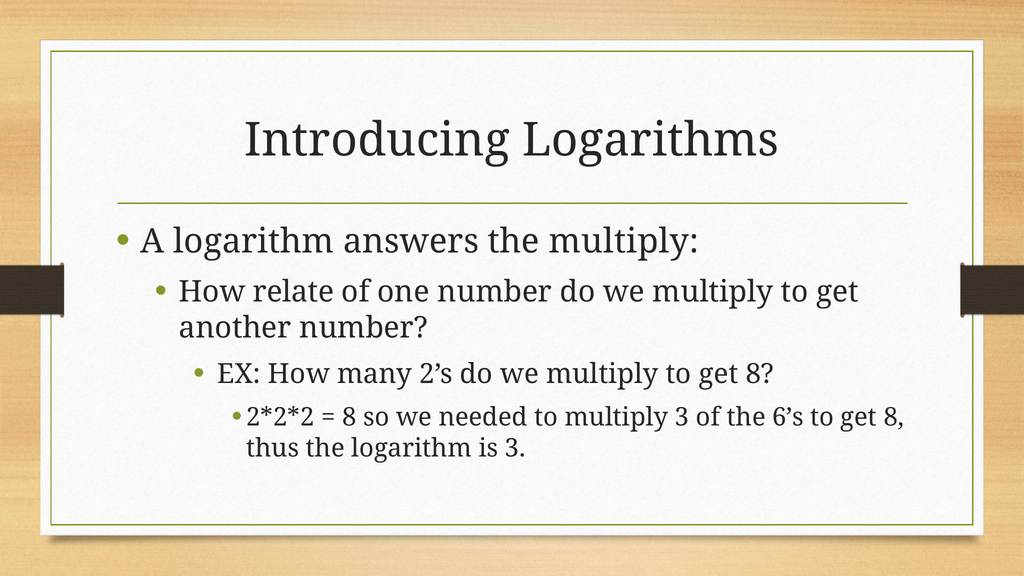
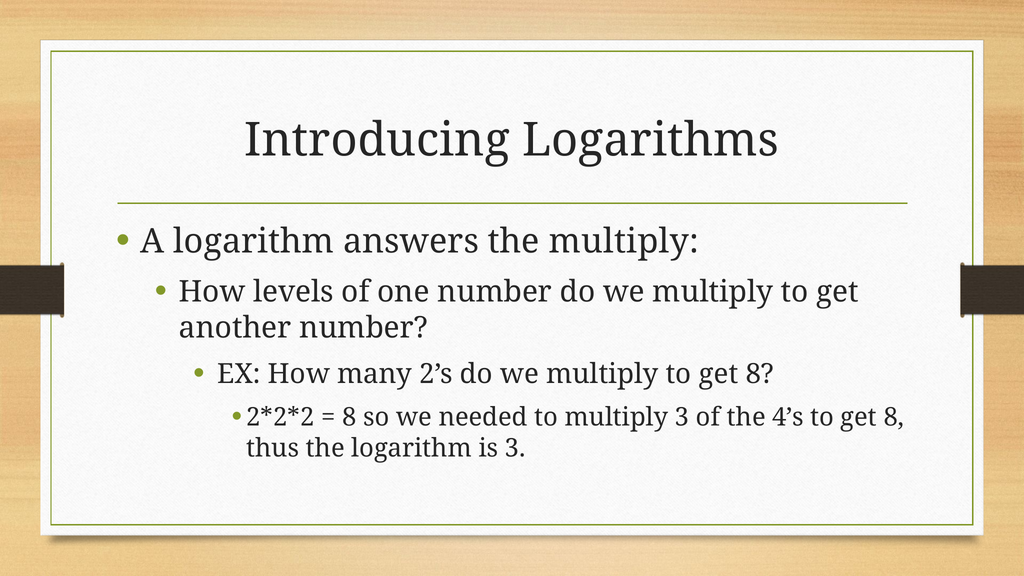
relate: relate -> levels (293, 292)
6’s: 6’s -> 4’s (788, 418)
